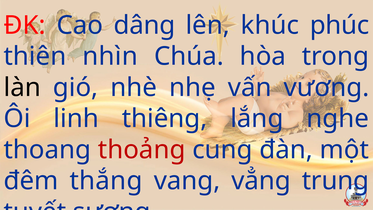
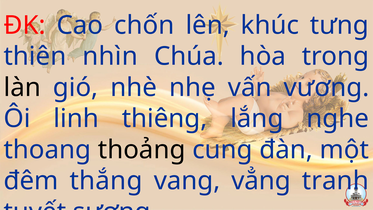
dâng: dâng -> chốn (144, 25)
phúc: phúc -> tưng (339, 25)
thoảng colour: red -> black (142, 150)
trung: trung -> tranh (335, 181)
